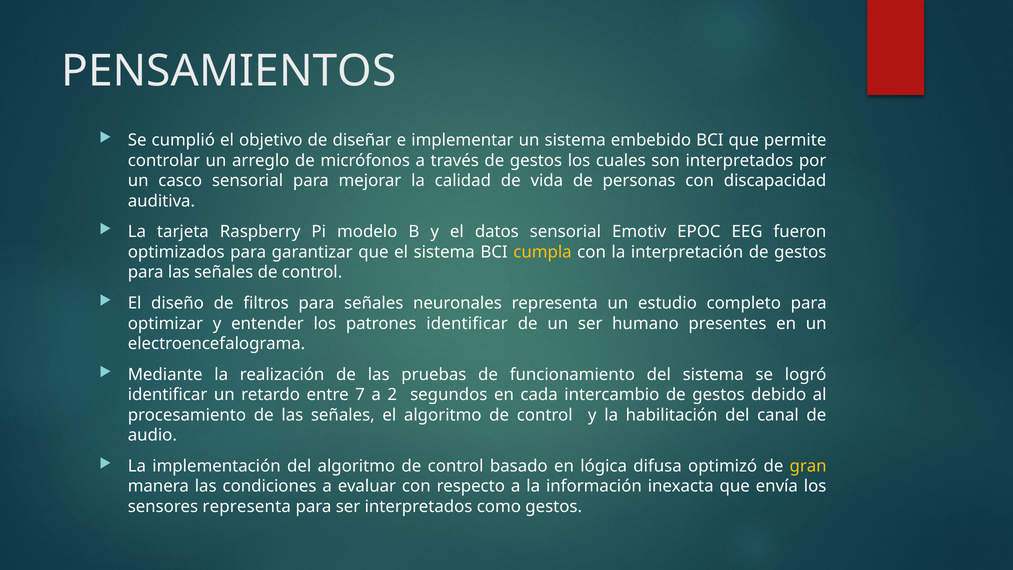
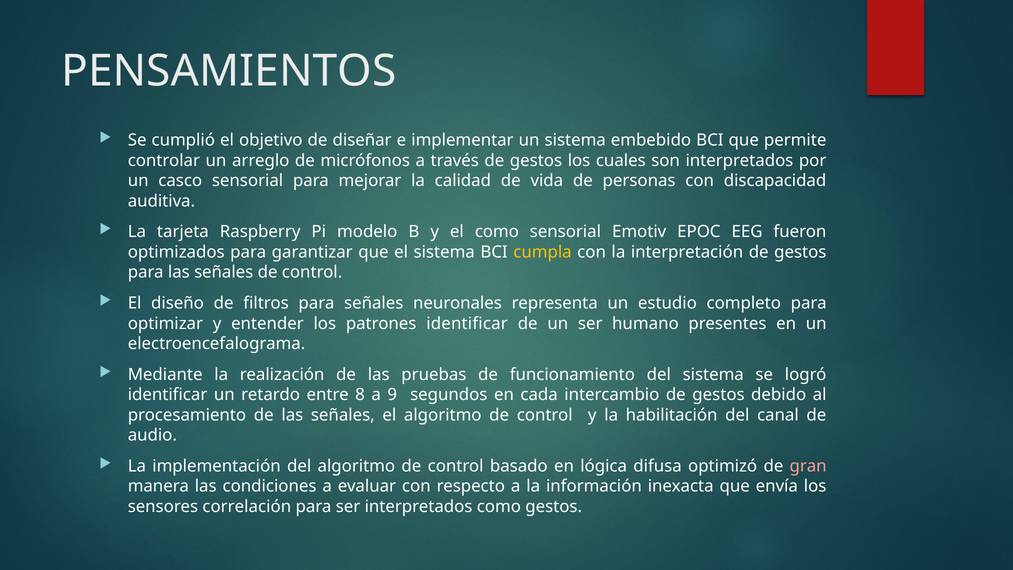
el datos: datos -> como (497, 232)
7: 7 -> 8 (360, 395)
2: 2 -> 9 (392, 395)
gran colour: yellow -> pink (808, 466)
sensores representa: representa -> correlación (247, 507)
